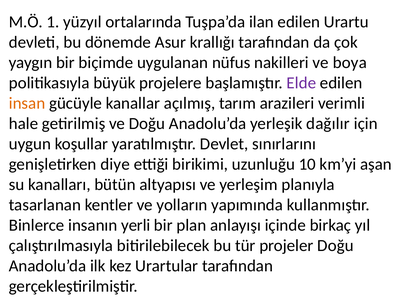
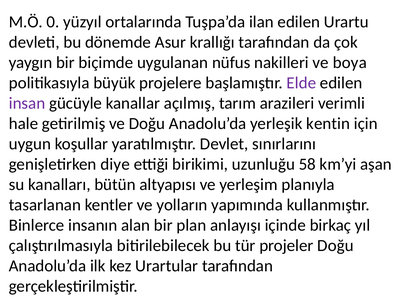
1: 1 -> 0 (53, 22)
insan colour: orange -> purple (27, 103)
dağılır: dağılır -> kentin (328, 124)
10: 10 -> 58 (307, 164)
yerli: yerli -> alan (136, 225)
